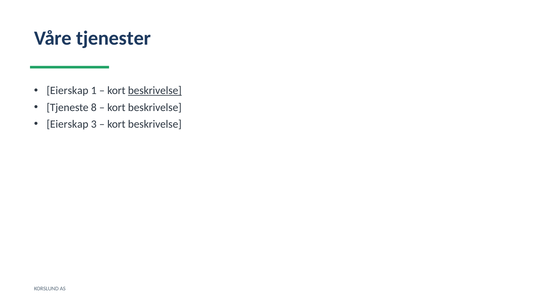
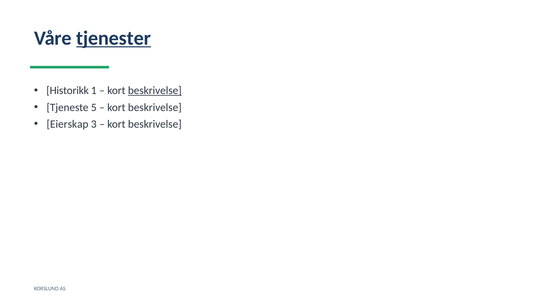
tjenester underline: none -> present (114, 38)
Eierskap: Eierskap -> Historikk (68, 91)
8: 8 -> 5 (94, 107)
